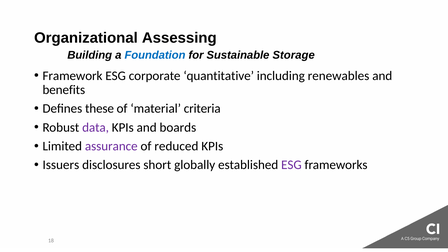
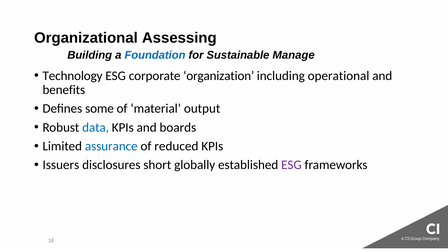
Storage: Storage -> Manage (294, 55)
Framework: Framework -> Technology (73, 76)
quantitative: quantitative -> organization (219, 76)
renewables: renewables -> operational (339, 76)
these: these -> some (100, 109)
criteria: criteria -> output (202, 109)
data colour: purple -> blue (96, 127)
assurance colour: purple -> blue (111, 146)
